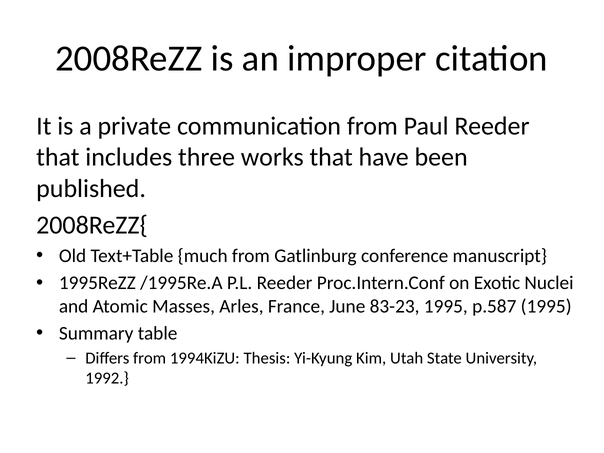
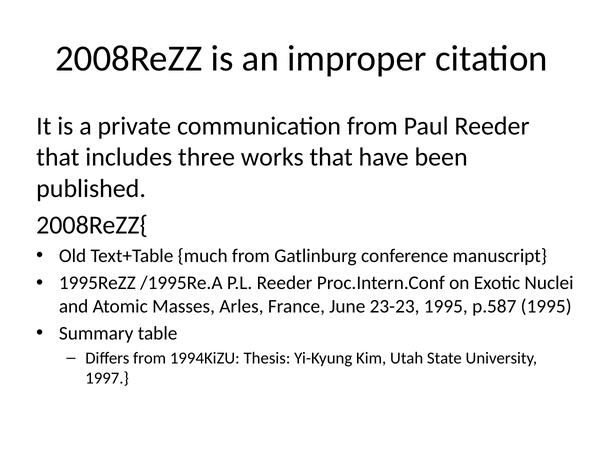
83-23: 83-23 -> 23-23 (395, 306)
1992: 1992 -> 1997 (107, 378)
